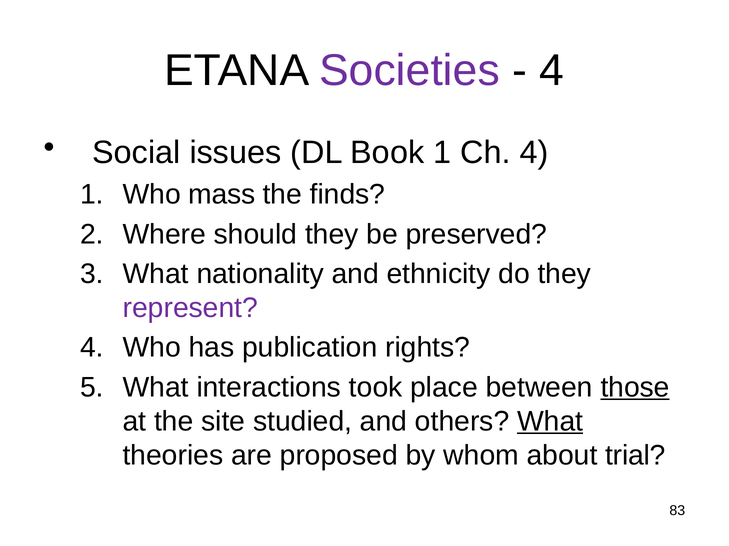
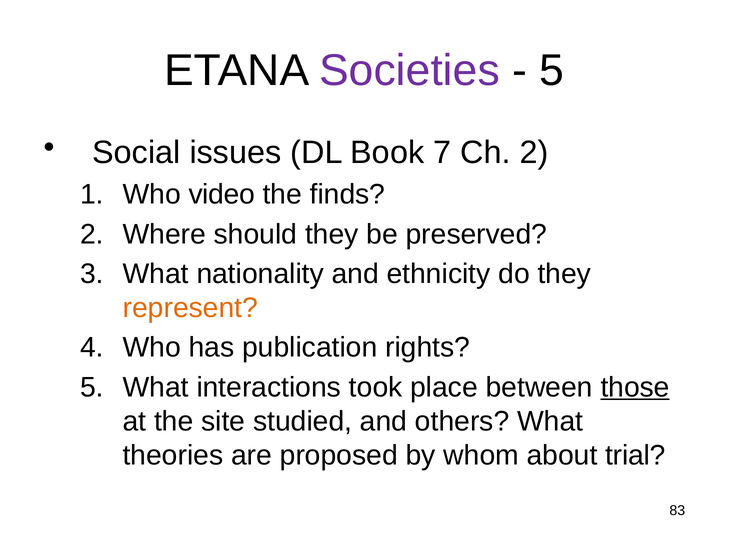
4: 4 -> 5 (552, 71)
Book 1: 1 -> 7 (442, 153)
Ch 4: 4 -> 2 (534, 153)
mass: mass -> video (222, 195)
represent colour: purple -> orange (190, 308)
What underline: present -> none (550, 422)
